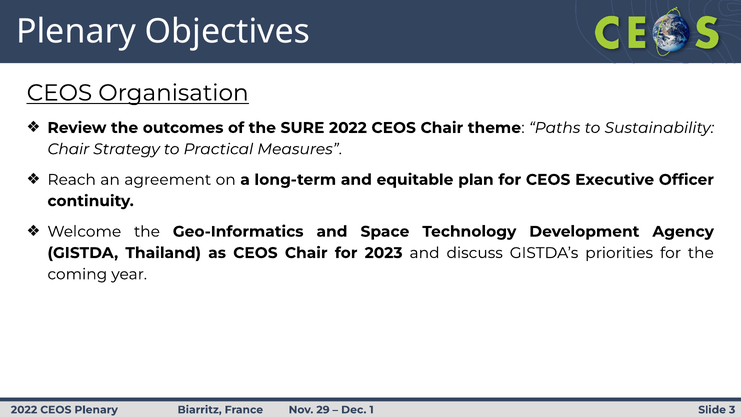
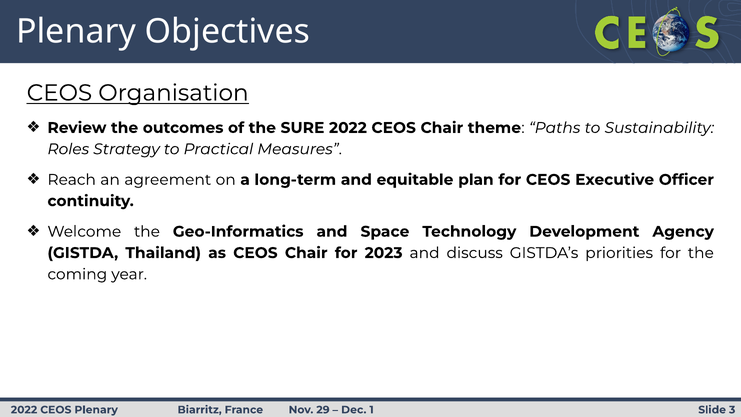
Chair: Chair -> Roles (68, 149)
